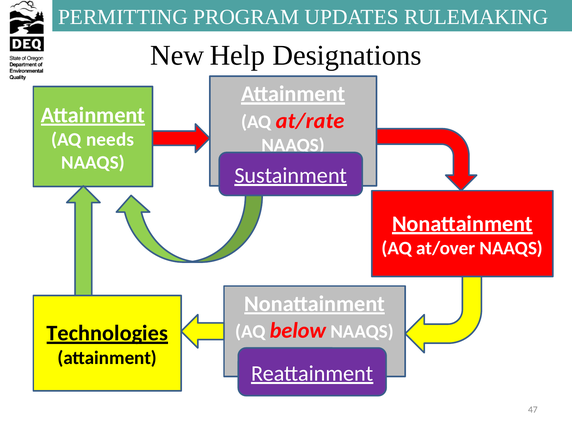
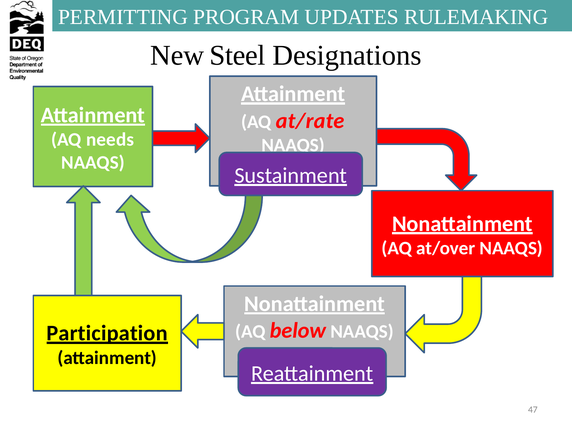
Help: Help -> Steel (238, 55)
Technologies: Technologies -> Participation (107, 333)
